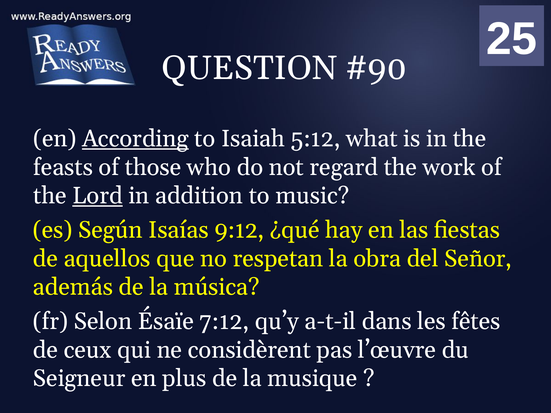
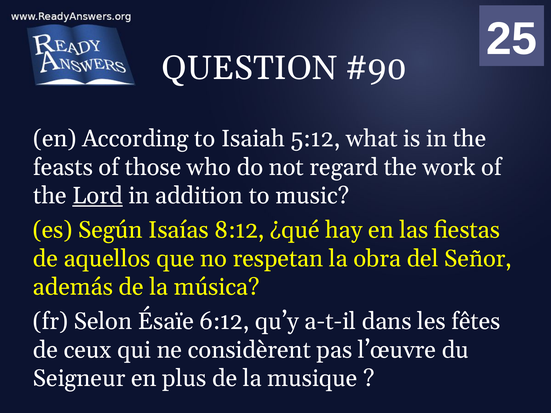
According underline: present -> none (135, 139)
9:12: 9:12 -> 8:12 (239, 230)
7:12: 7:12 -> 6:12 (224, 322)
